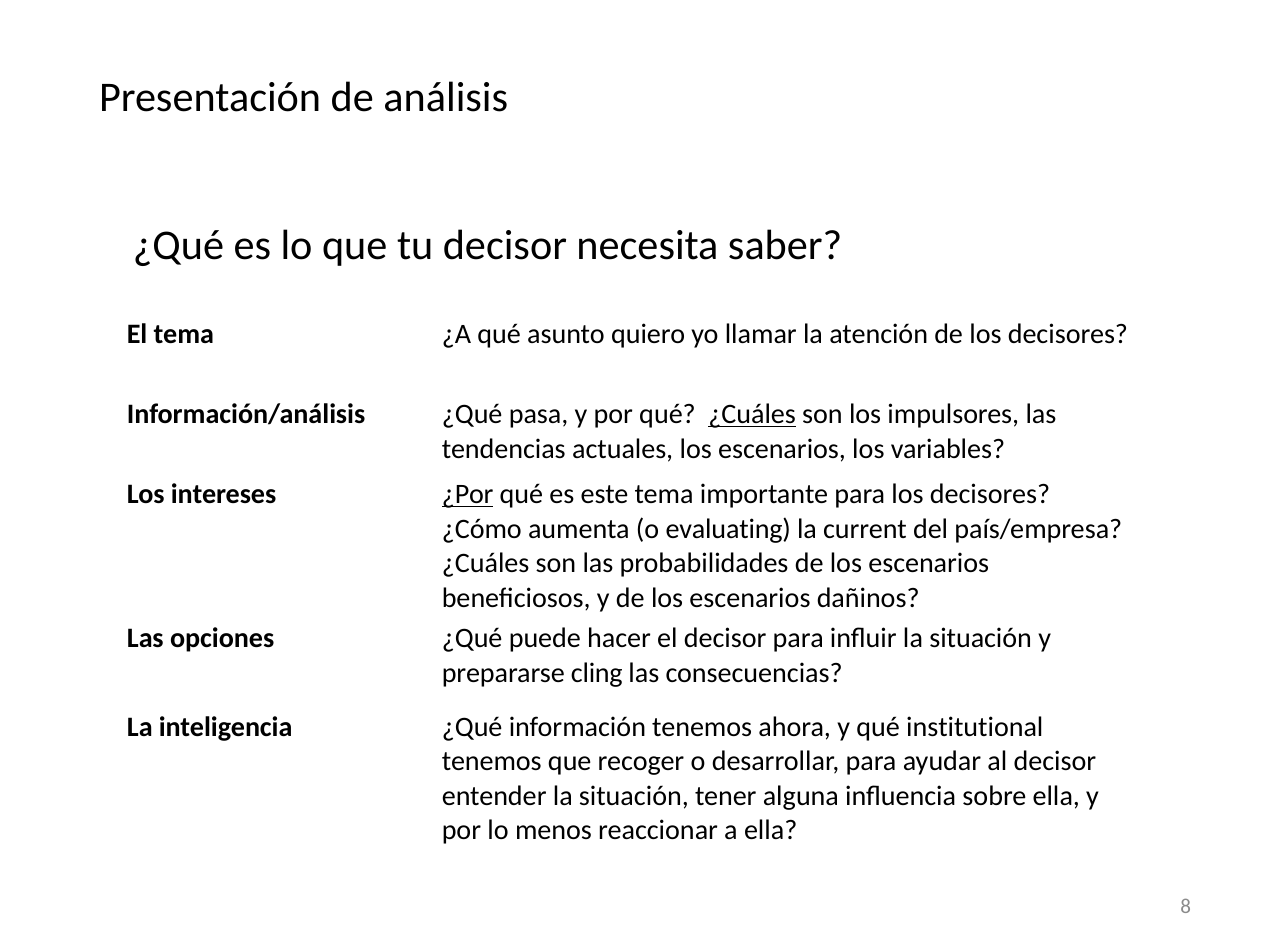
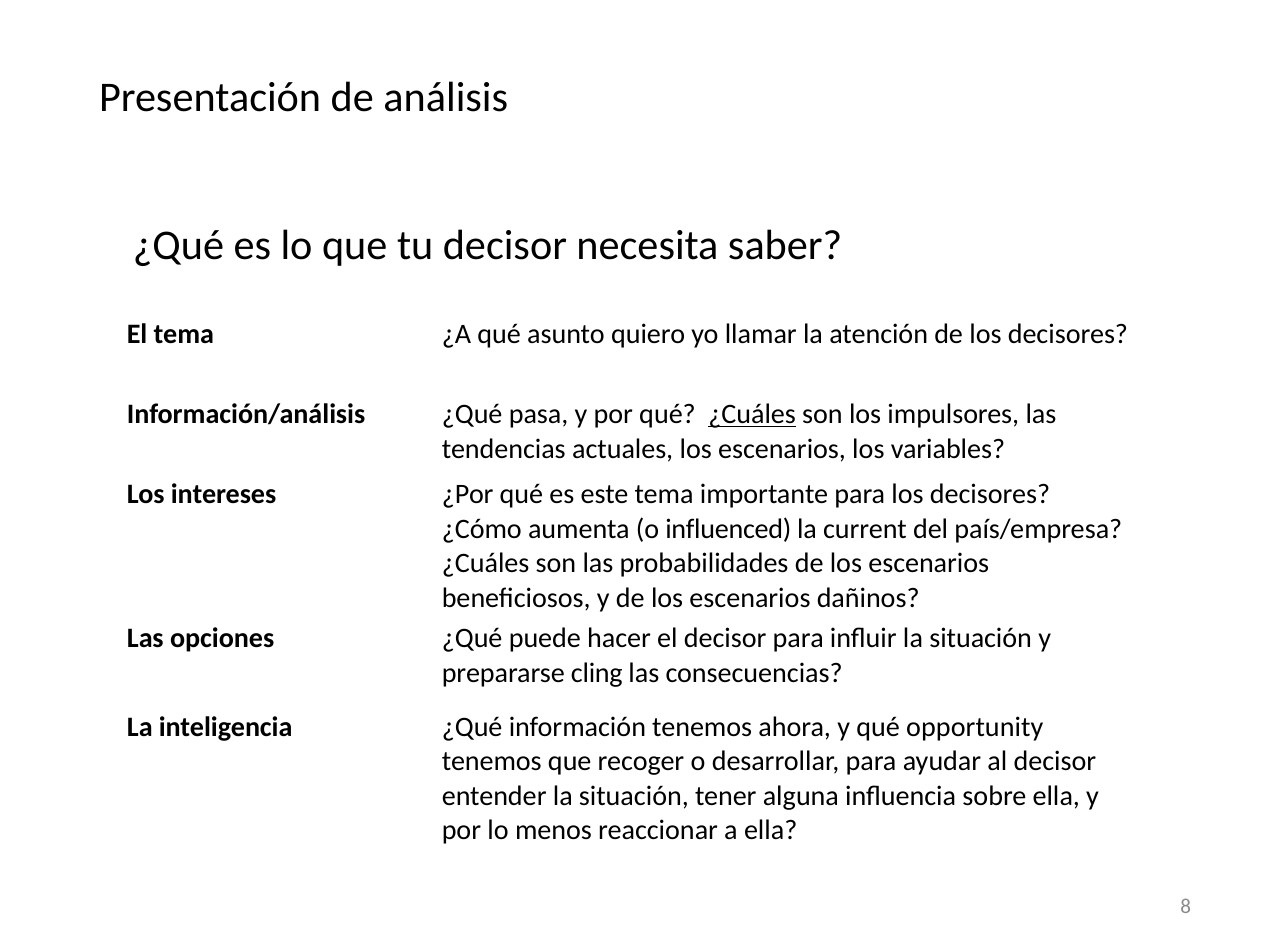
¿Por underline: present -> none (468, 495)
evaluating: evaluating -> influenced (728, 529)
institutional: institutional -> opportunity (975, 727)
